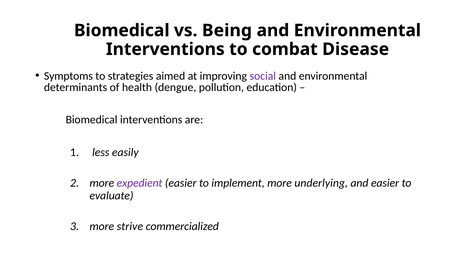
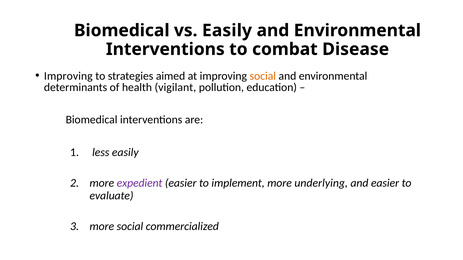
vs Being: Being -> Easily (227, 31)
Symptoms: Symptoms -> Improving (68, 76)
social colour: purple -> orange (263, 76)
dengue: dengue -> vigilant (175, 87)
more strive: strive -> social (130, 227)
